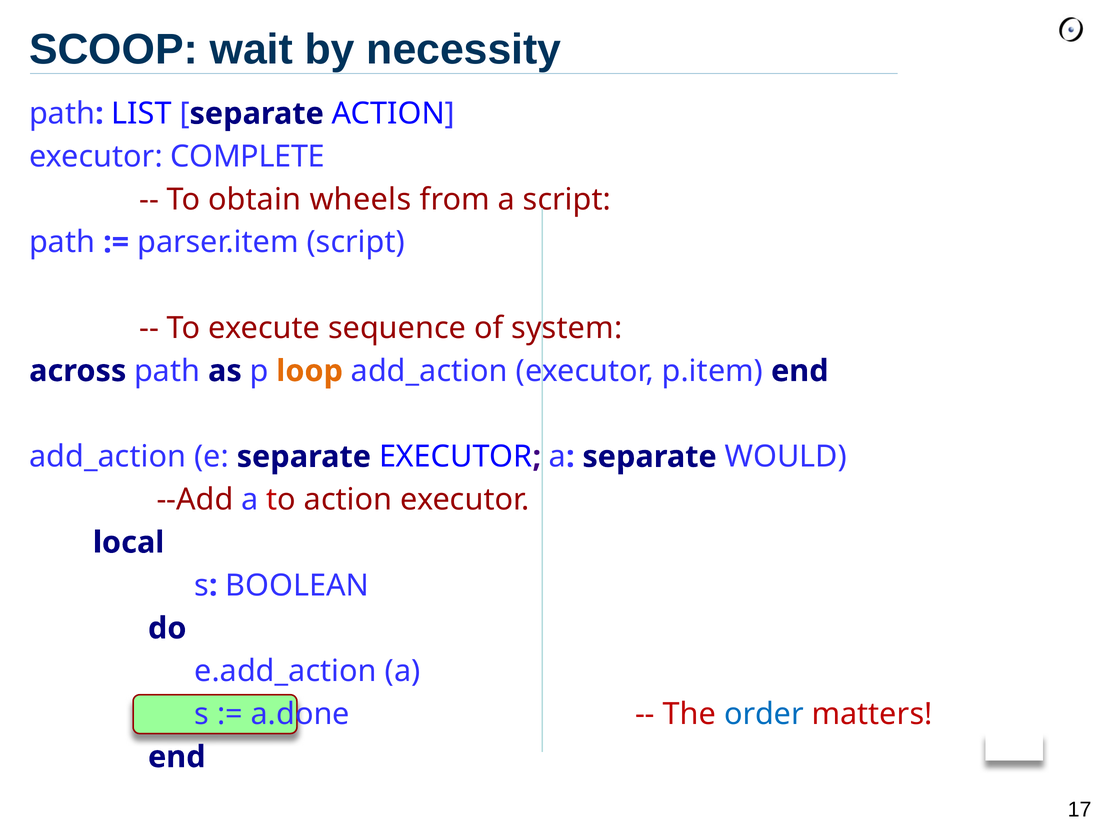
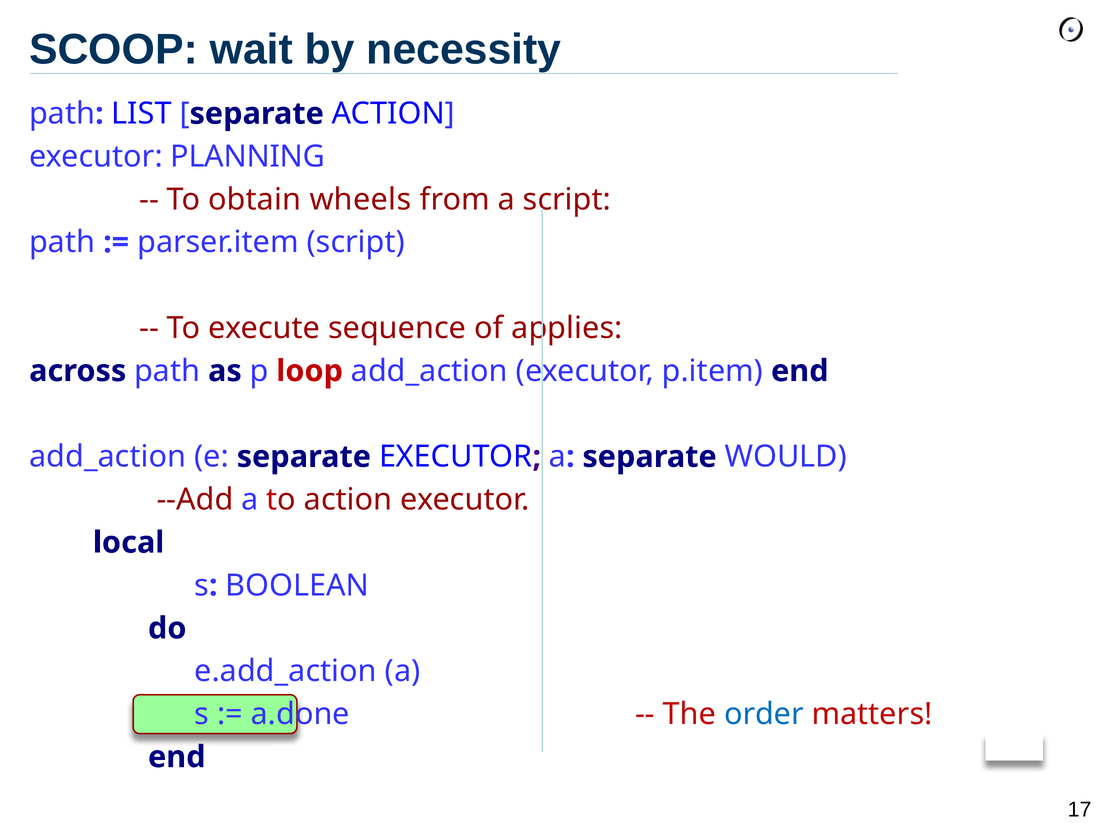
COMPLETE: COMPLETE -> PLANNING (248, 156)
system: system -> applies (567, 328)
loop colour: orange -> red (310, 371)
